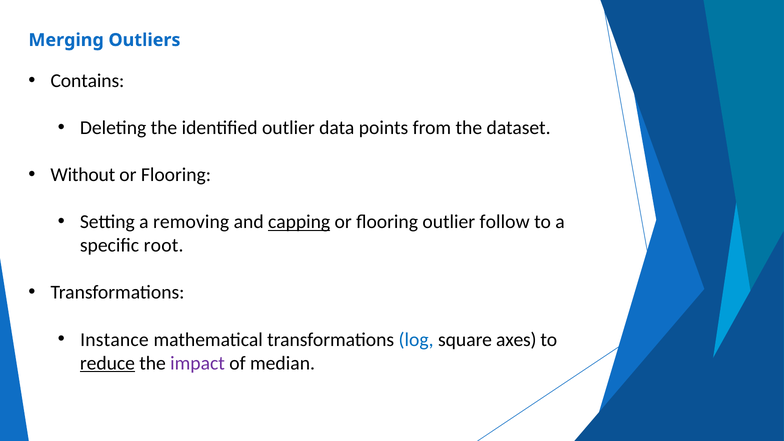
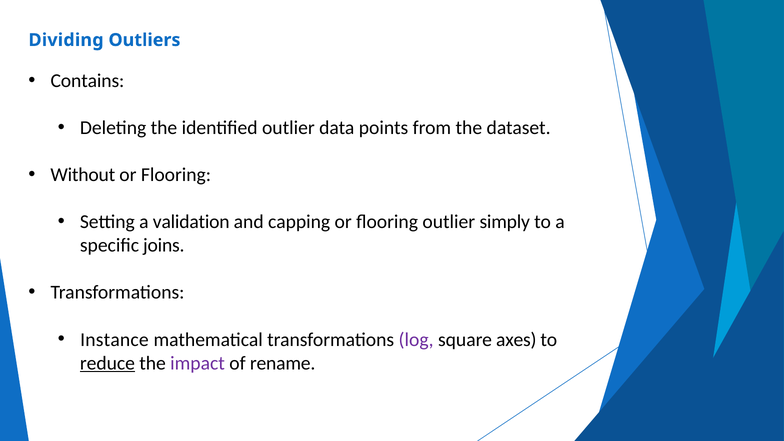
Merging: Merging -> Dividing (66, 40)
removing: removing -> validation (191, 222)
capping underline: present -> none (299, 222)
follow: follow -> simply (505, 222)
root: root -> joins (164, 245)
log colour: blue -> purple (416, 340)
median: median -> rename (283, 363)
